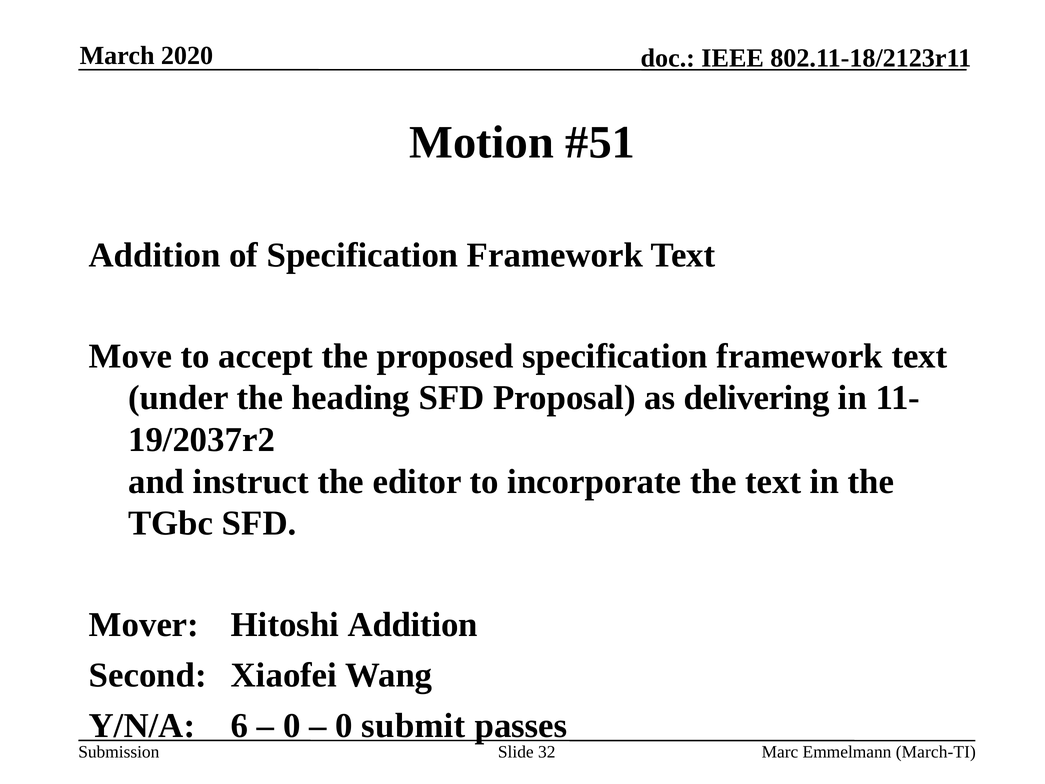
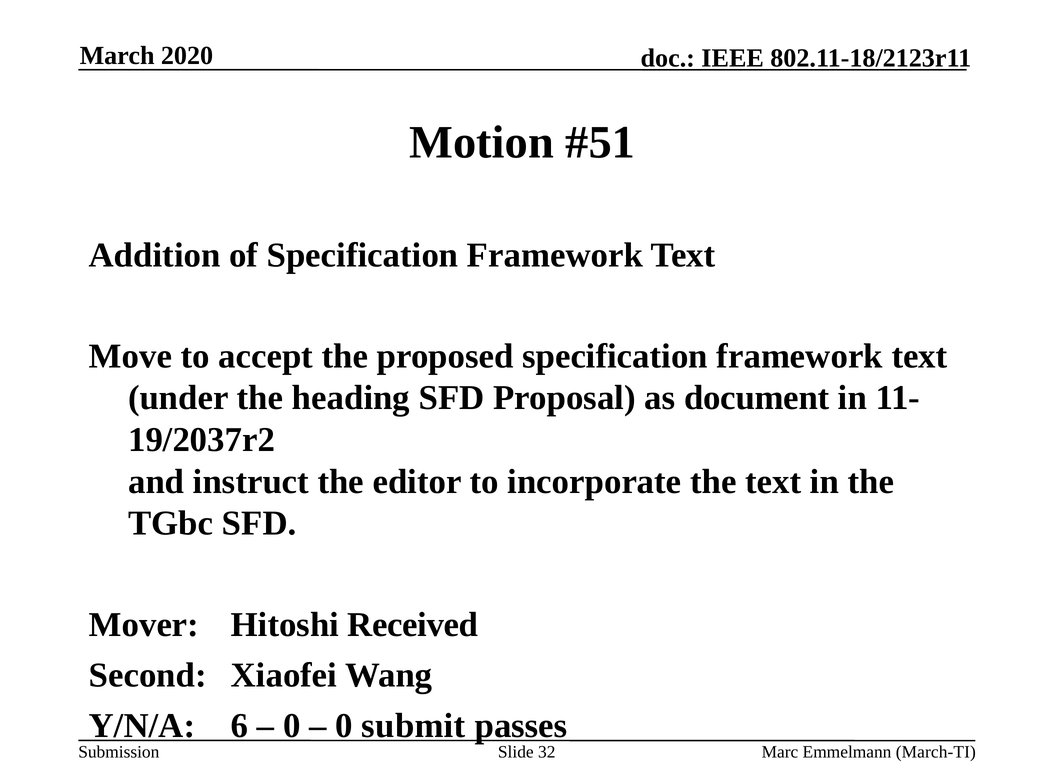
delivering: delivering -> document (757, 398)
Hitoshi Addition: Addition -> Received (413, 624)
